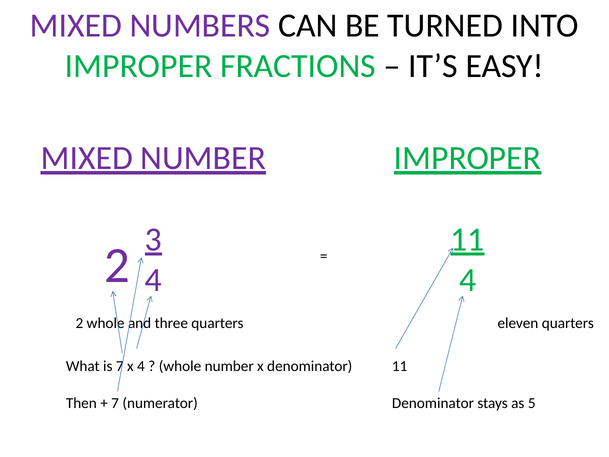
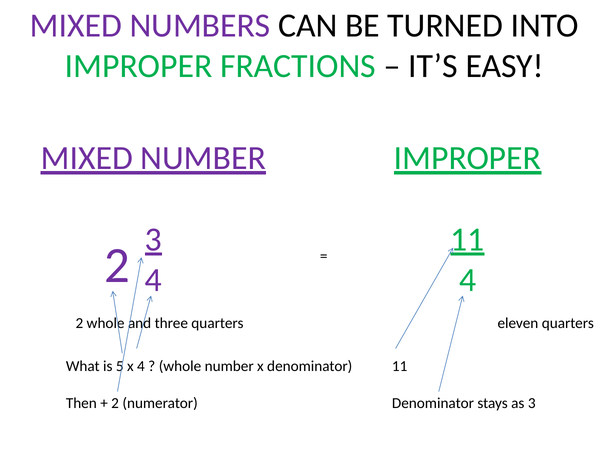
is 7: 7 -> 5 (120, 366)
7: 7 -> 2 (115, 403)
as 5: 5 -> 3 (532, 403)
